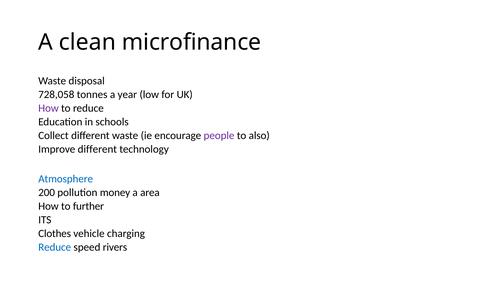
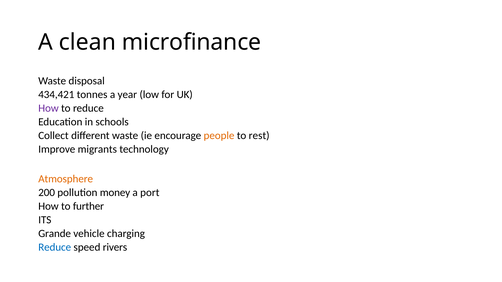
728,058: 728,058 -> 434,421 (56, 95)
people colour: purple -> orange (219, 136)
also: also -> rest (259, 136)
Improve different: different -> migrants (97, 149)
Atmosphere colour: blue -> orange (66, 179)
area: area -> port (150, 193)
Clothes: Clothes -> Grande (55, 234)
